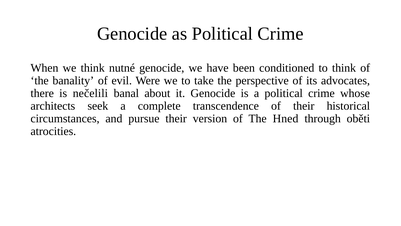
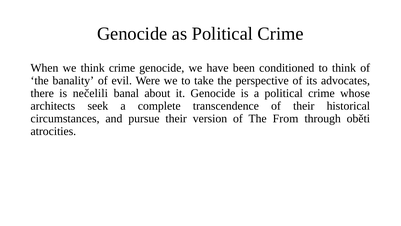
think nutné: nutné -> crime (122, 68)
Hned: Hned -> From (286, 118)
